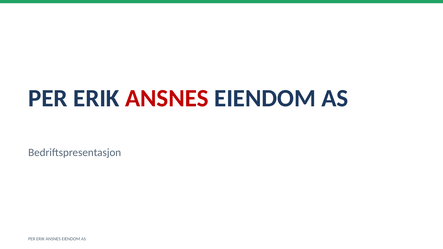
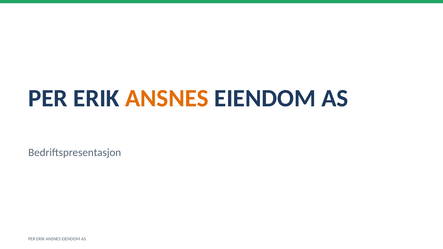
ANSNES colour: red -> orange (167, 98)
